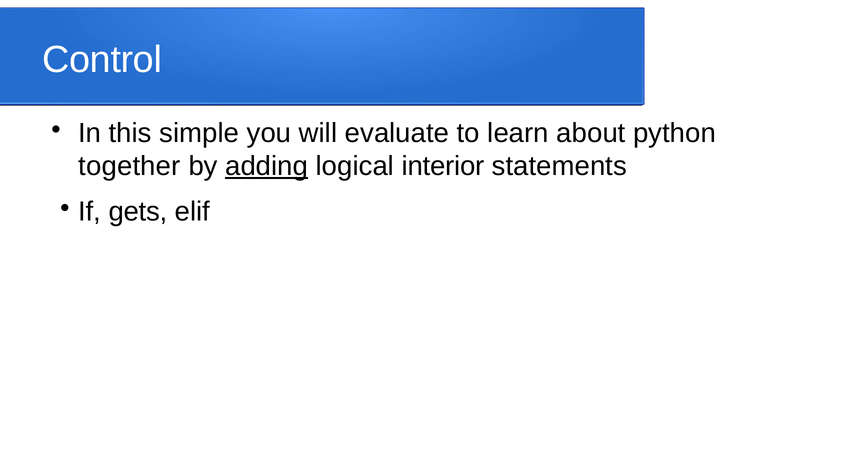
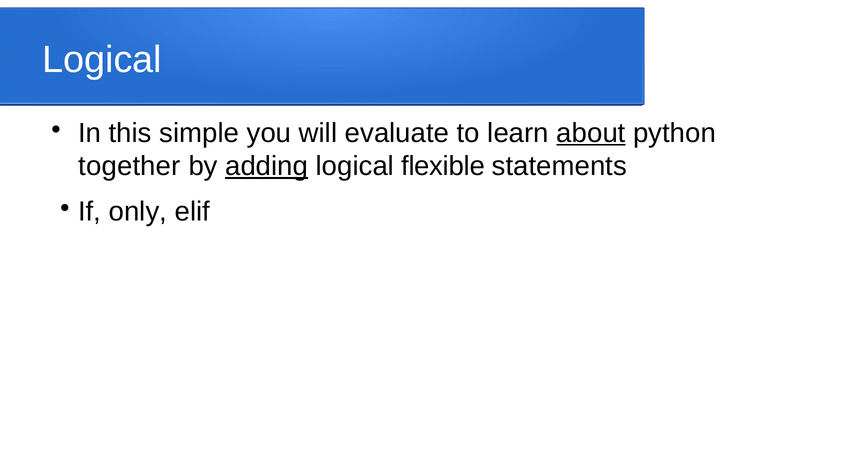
Control: Control -> Logical (102, 60)
about underline: none -> present (591, 133)
interior: interior -> flexible (443, 166)
gets: gets -> only (138, 211)
